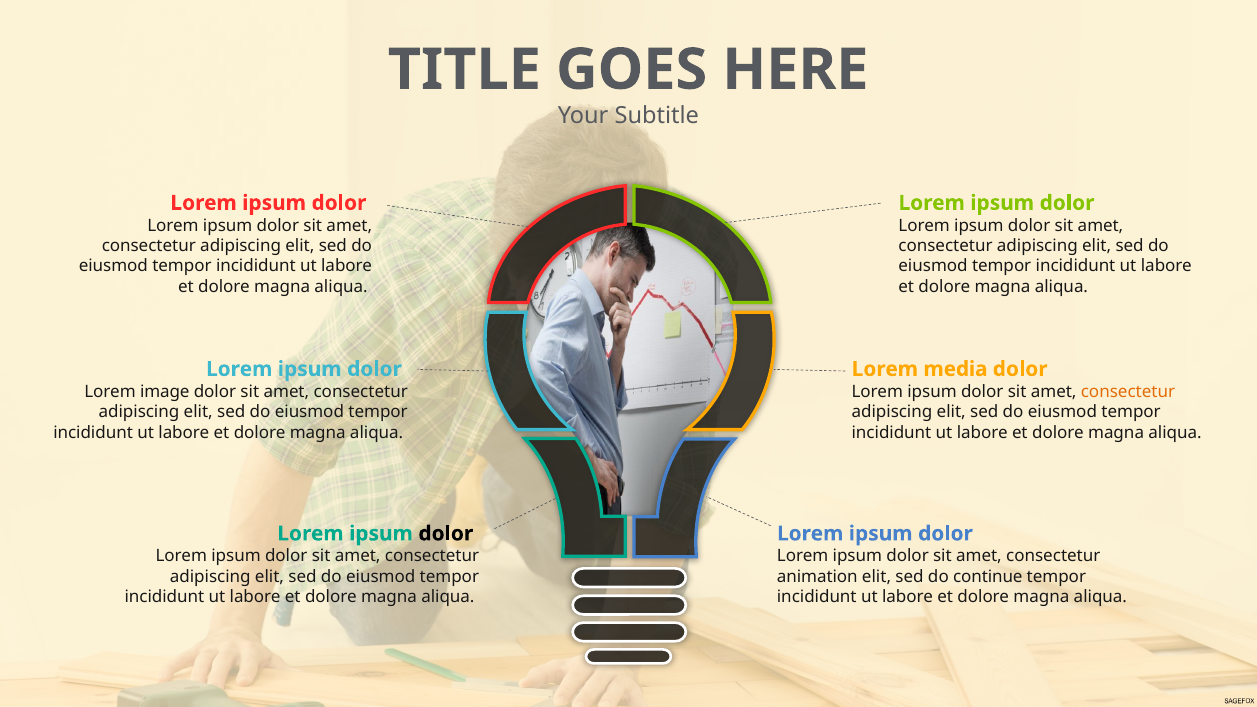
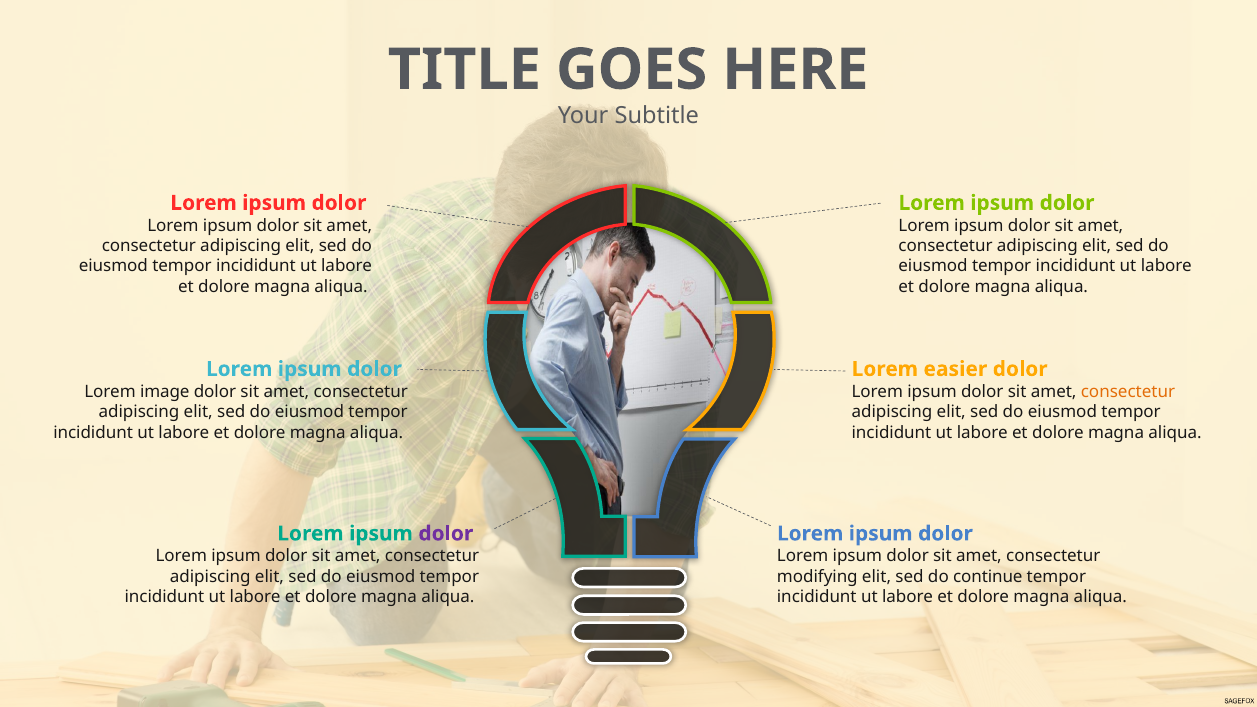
media: media -> easier (955, 369)
dolor colour: black -> purple (446, 534)
animation: animation -> modifying (817, 577)
